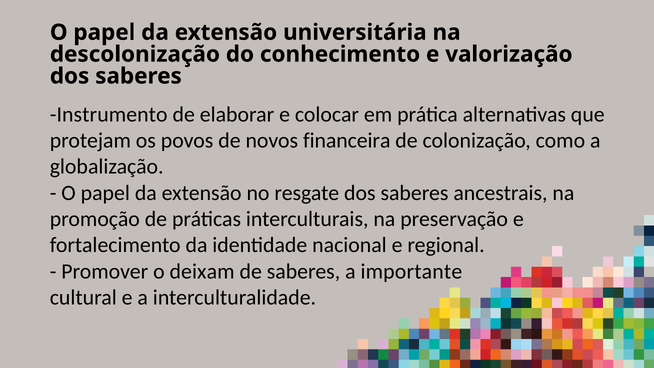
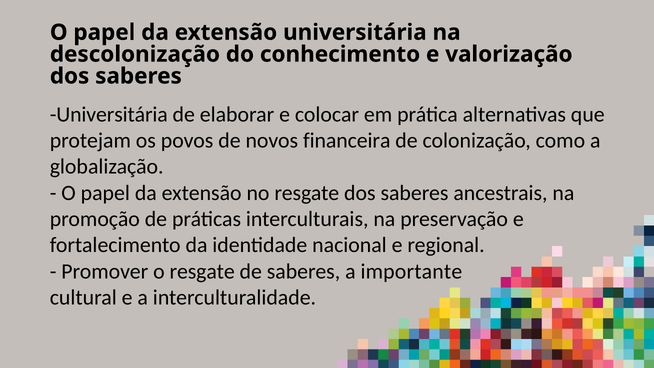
Instrumento: Instrumento -> Universitária (109, 114)
o deixam: deixam -> resgate (202, 271)
